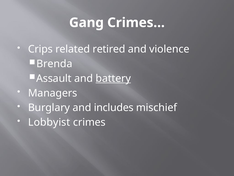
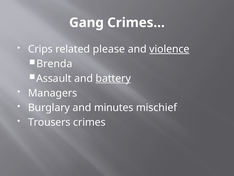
retired: retired -> please (109, 49)
violence underline: none -> present (169, 49)
includes: includes -> minutes (114, 107)
Lobbyist: Lobbyist -> Trousers (49, 122)
